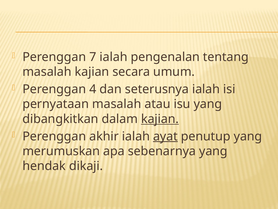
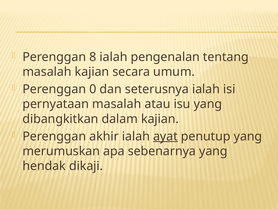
7: 7 -> 8 (93, 57)
4: 4 -> 0 (93, 89)
kajian underline: present -> none (160, 119)
